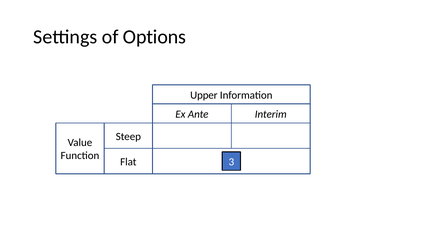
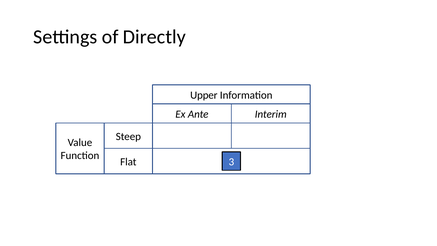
Options: Options -> Directly (154, 37)
